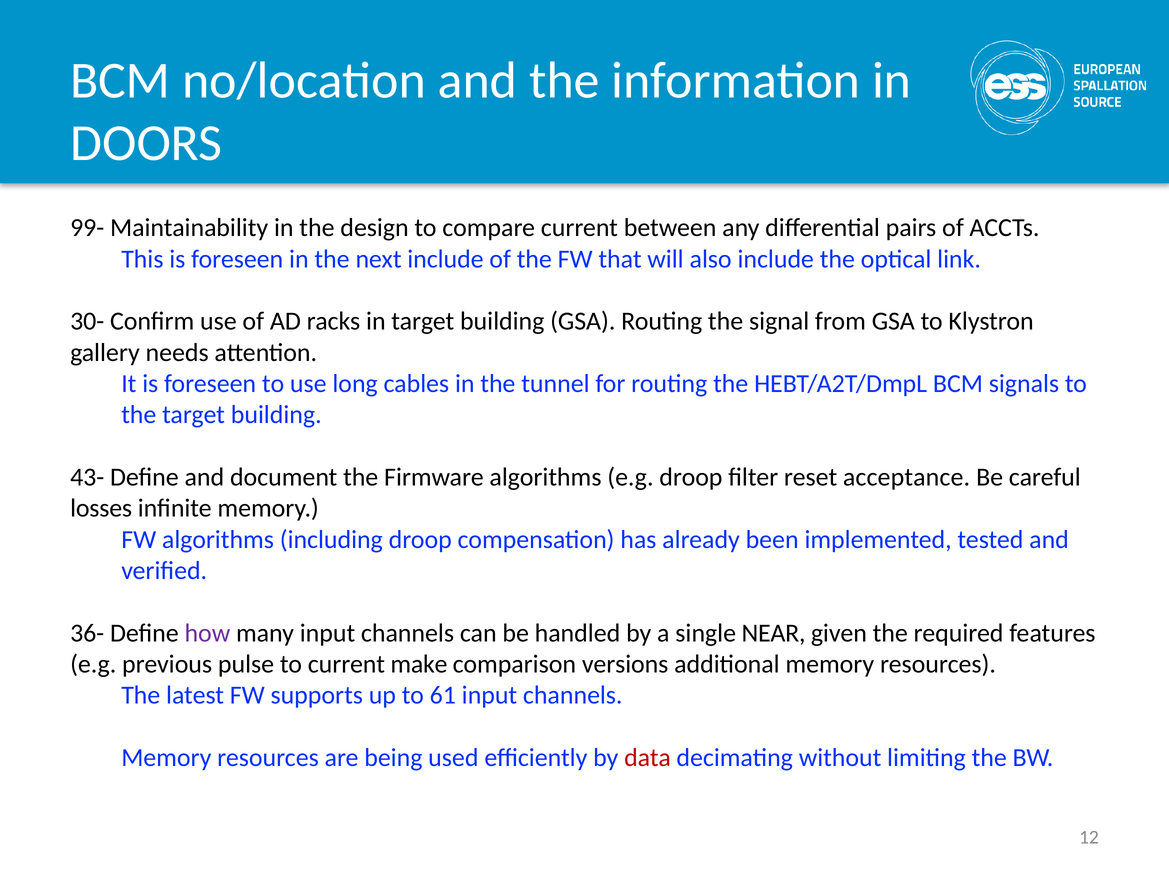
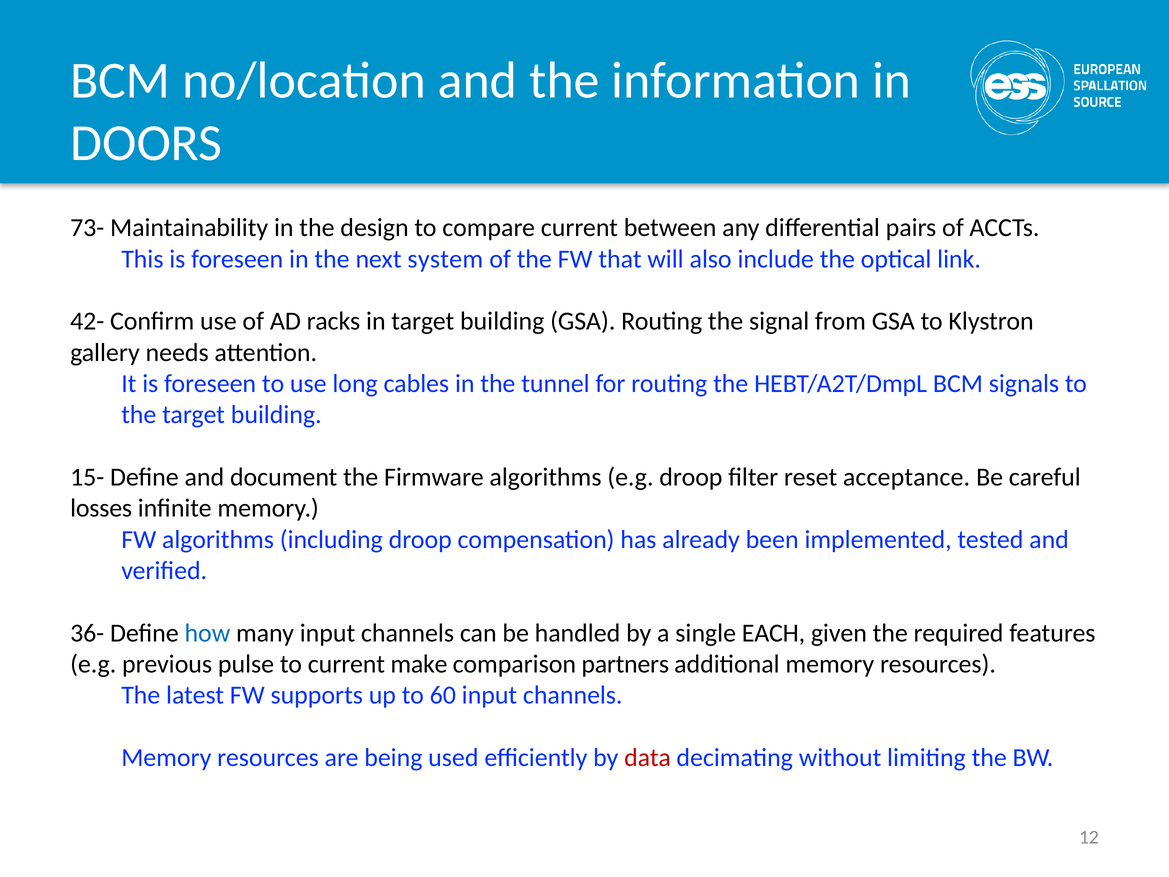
99-: 99- -> 73- (87, 228)
next include: include -> system (445, 259)
30-: 30- -> 42- (87, 321)
43-: 43- -> 15- (87, 477)
how colour: purple -> blue (207, 633)
NEAR: NEAR -> EACH (773, 633)
versions: versions -> partners (625, 664)
61: 61 -> 60 (443, 695)
